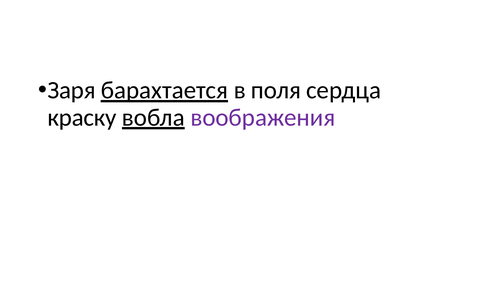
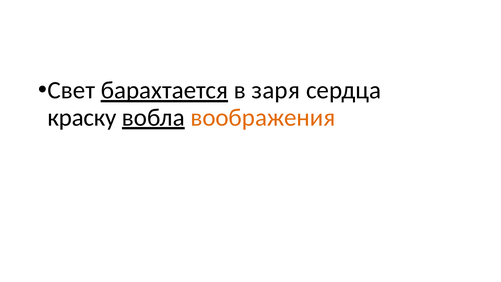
Заря: Заря -> Свет (71, 90)
поля: поля -> заря (276, 90)
воображения colour: purple -> orange (263, 117)
